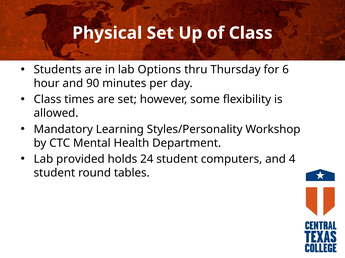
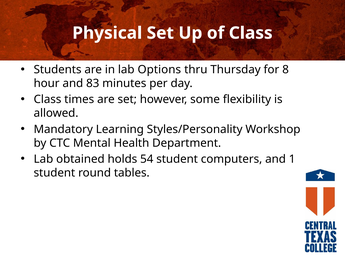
6: 6 -> 8 (286, 70)
90: 90 -> 83 (93, 84)
provided: provided -> obtained (80, 159)
24: 24 -> 54 (147, 159)
4: 4 -> 1 (292, 159)
